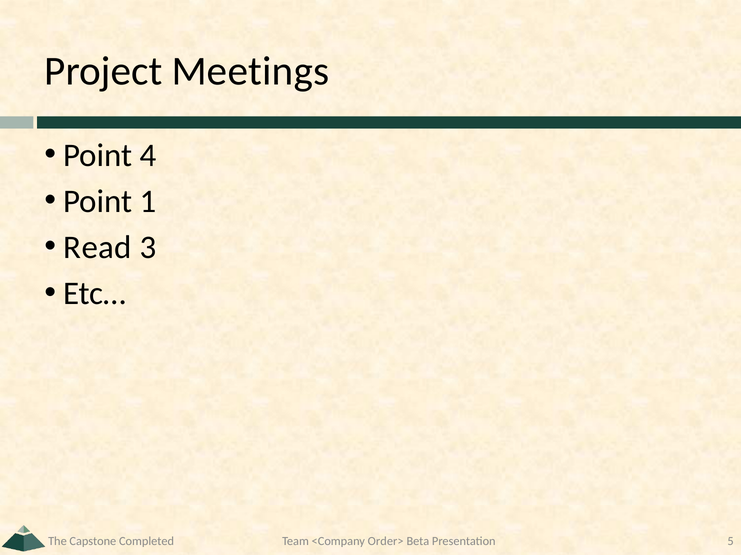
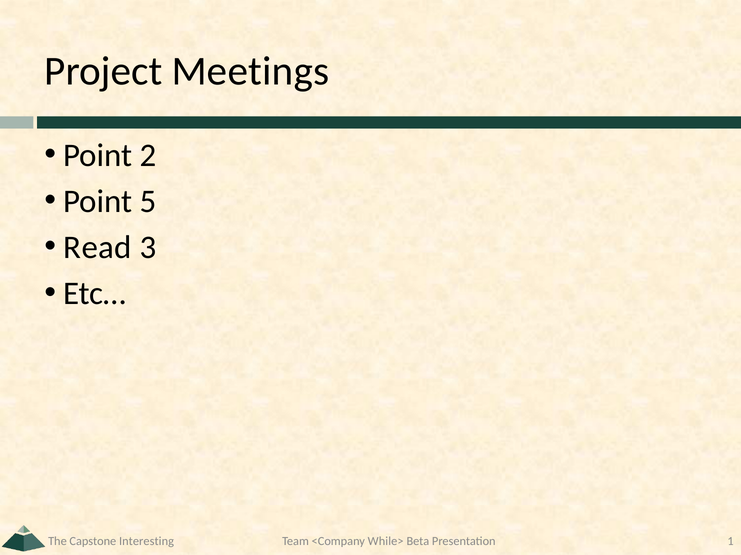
4: 4 -> 2 (148, 155)
1: 1 -> 5 (148, 202)
Completed: Completed -> Interesting (147, 542)
Order>: Order> -> While> (386, 542)
5: 5 -> 1 (731, 542)
